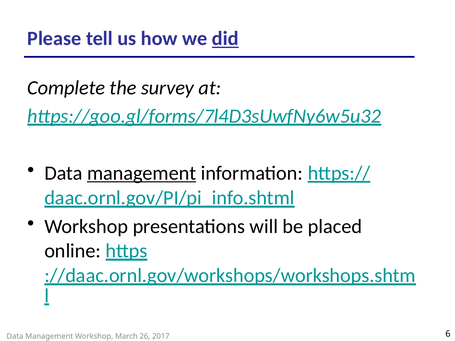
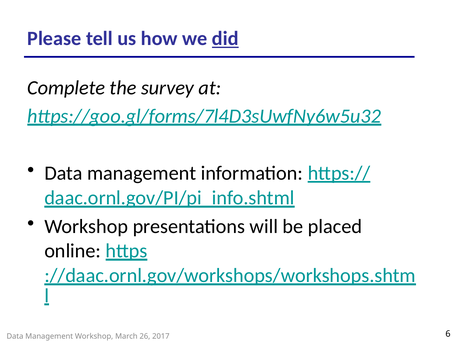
management underline: present -> none (142, 173)
